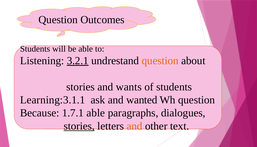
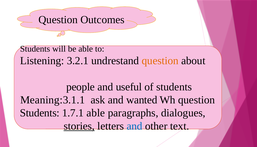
3.2.1 underline: present -> none (78, 61)
stories: stories -> people (81, 87)
wants: wants -> useful (129, 87)
Learning:3.1.1: Learning:3.1.1 -> Meaning:3.1.1 (53, 100)
Because: Because -> Students (40, 113)
and colour: orange -> blue (135, 126)
